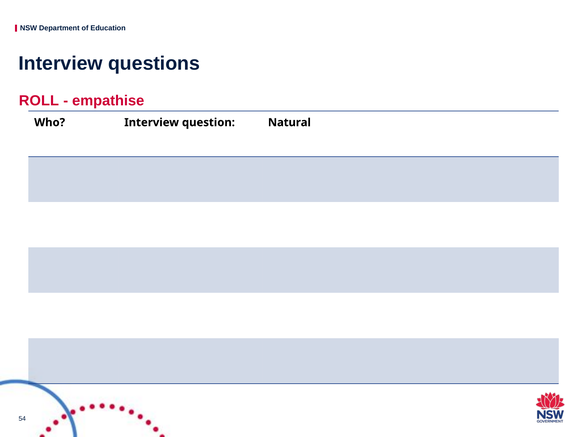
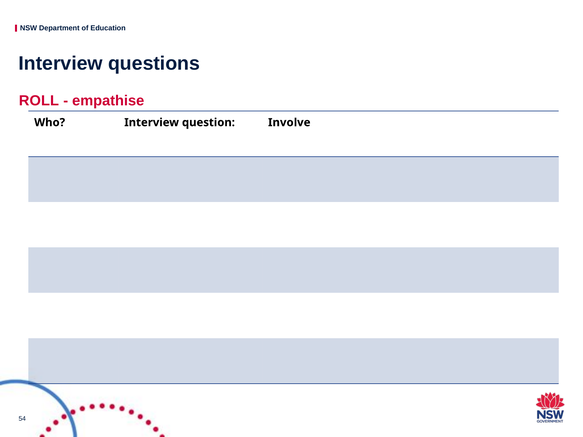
Natural: Natural -> Involve (289, 123)
